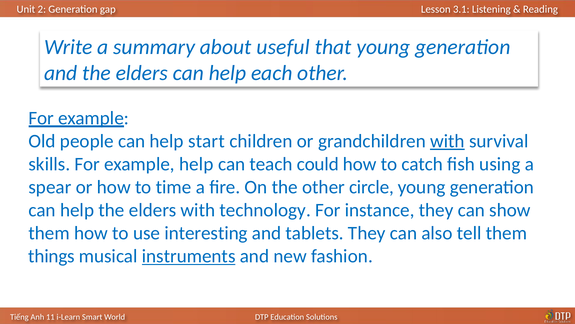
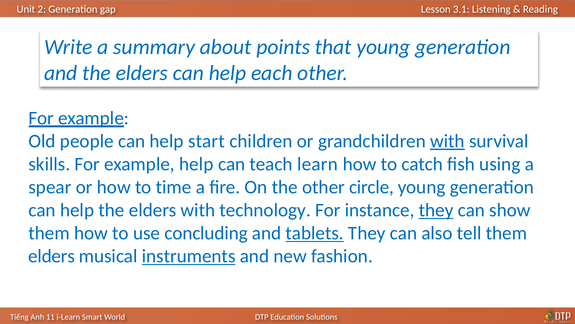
useful: useful -> points (283, 47)
could: could -> learn (318, 164)
they underline: none -> present (436, 210)
interesting: interesting -> concluding (206, 233)
tablets underline: none -> present (315, 233)
things: things -> elders (52, 256)
